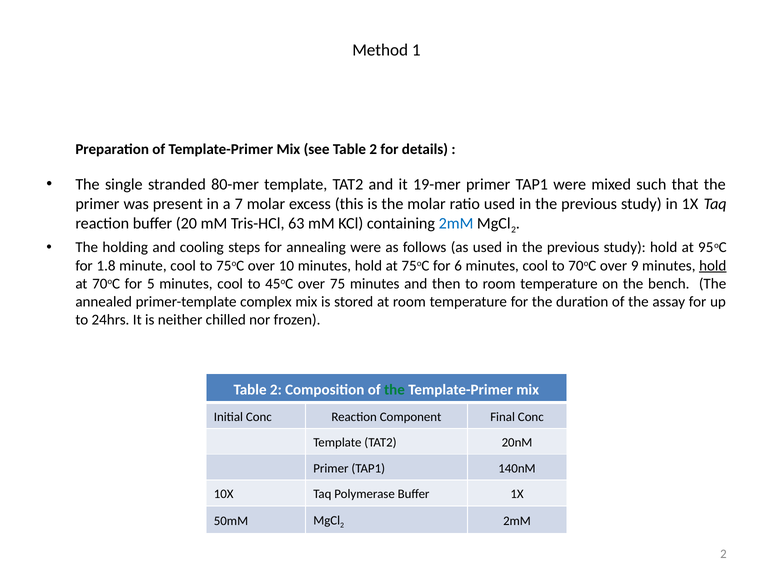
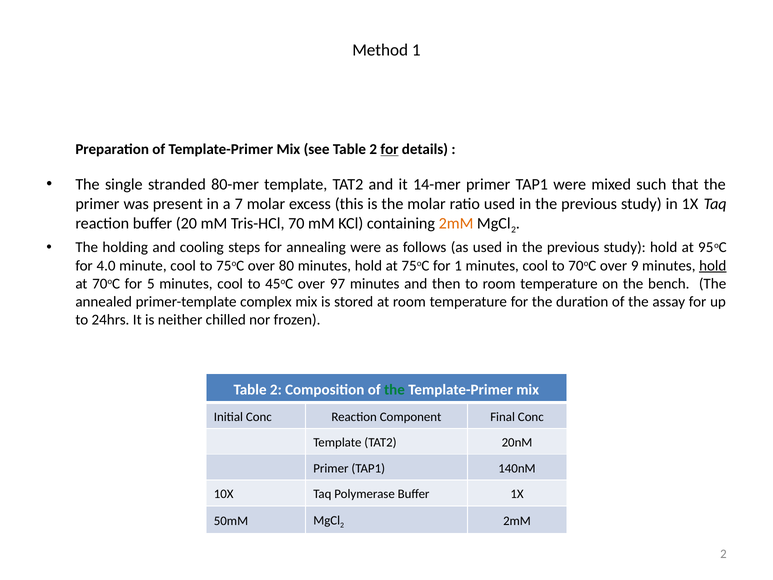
for underline: none -> present (389, 149)
19-mer: 19-mer -> 14-mer (437, 184)
63: 63 -> 70 (296, 223)
2mM colour: blue -> orange (456, 223)
1.8: 1.8 -> 4.0 (106, 265)
10: 10 -> 80 (286, 265)
for 6: 6 -> 1 (458, 265)
75: 75 -> 97 (338, 284)
